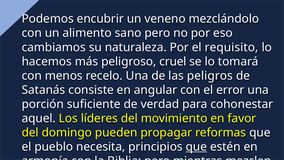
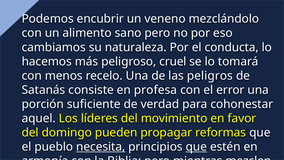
el requisito: requisito -> conducta (232, 47)
angular: angular -> profesa (155, 90)
necesita underline: none -> present (101, 147)
